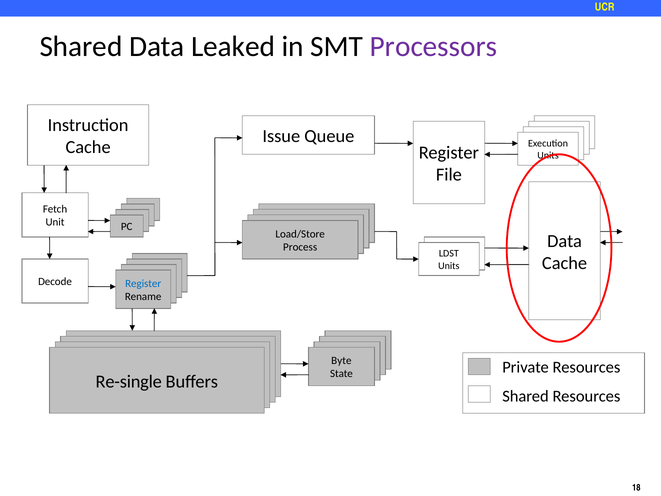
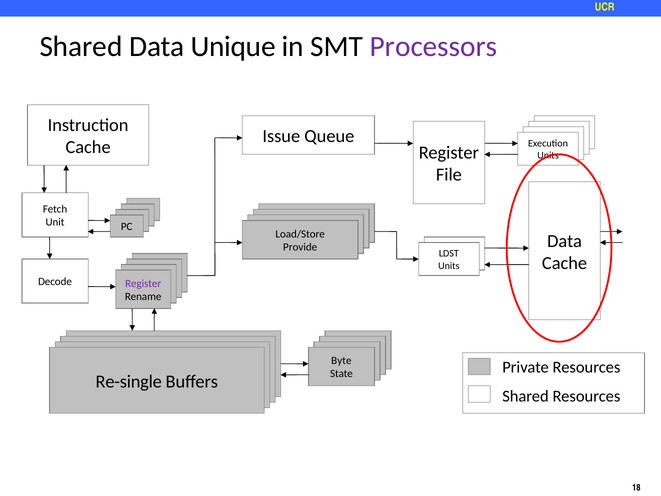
Leaked: Leaked -> Unique (233, 46)
Process: Process -> Provide (300, 247)
Register colour: blue -> purple (143, 283)
